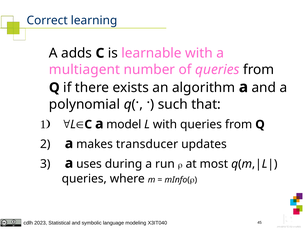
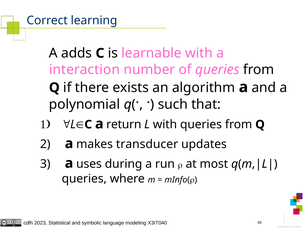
multiagent: multiagent -> interaction (84, 70)
model: model -> return (124, 125)
